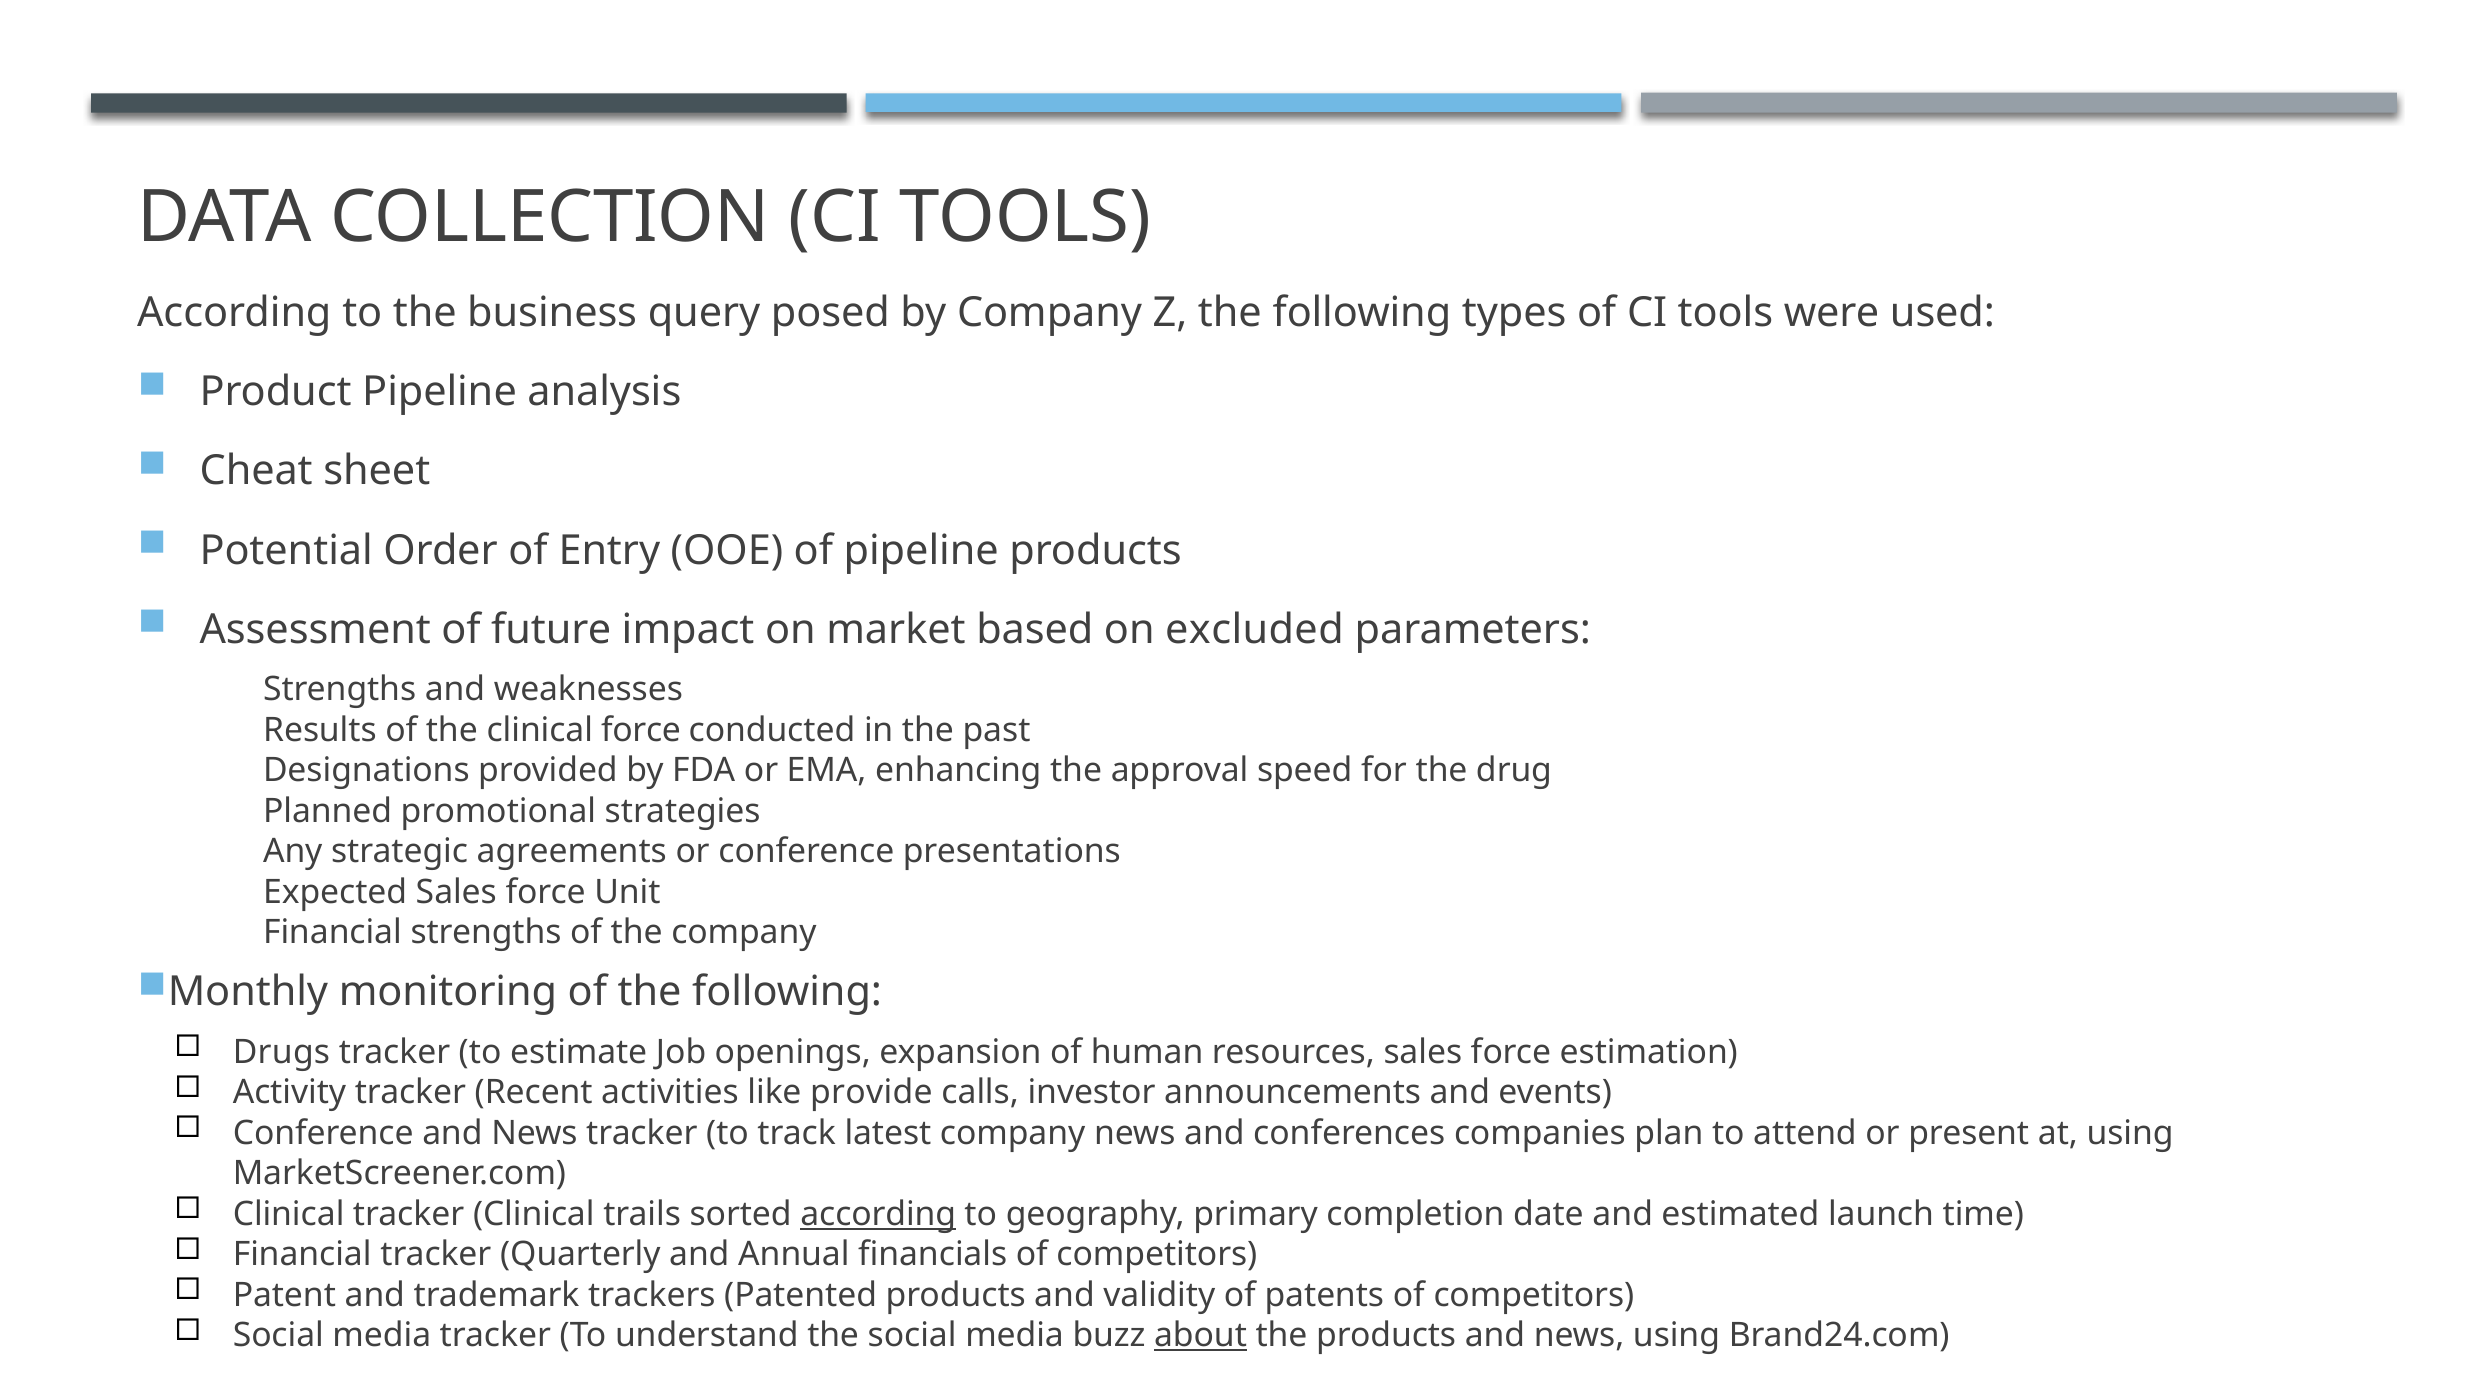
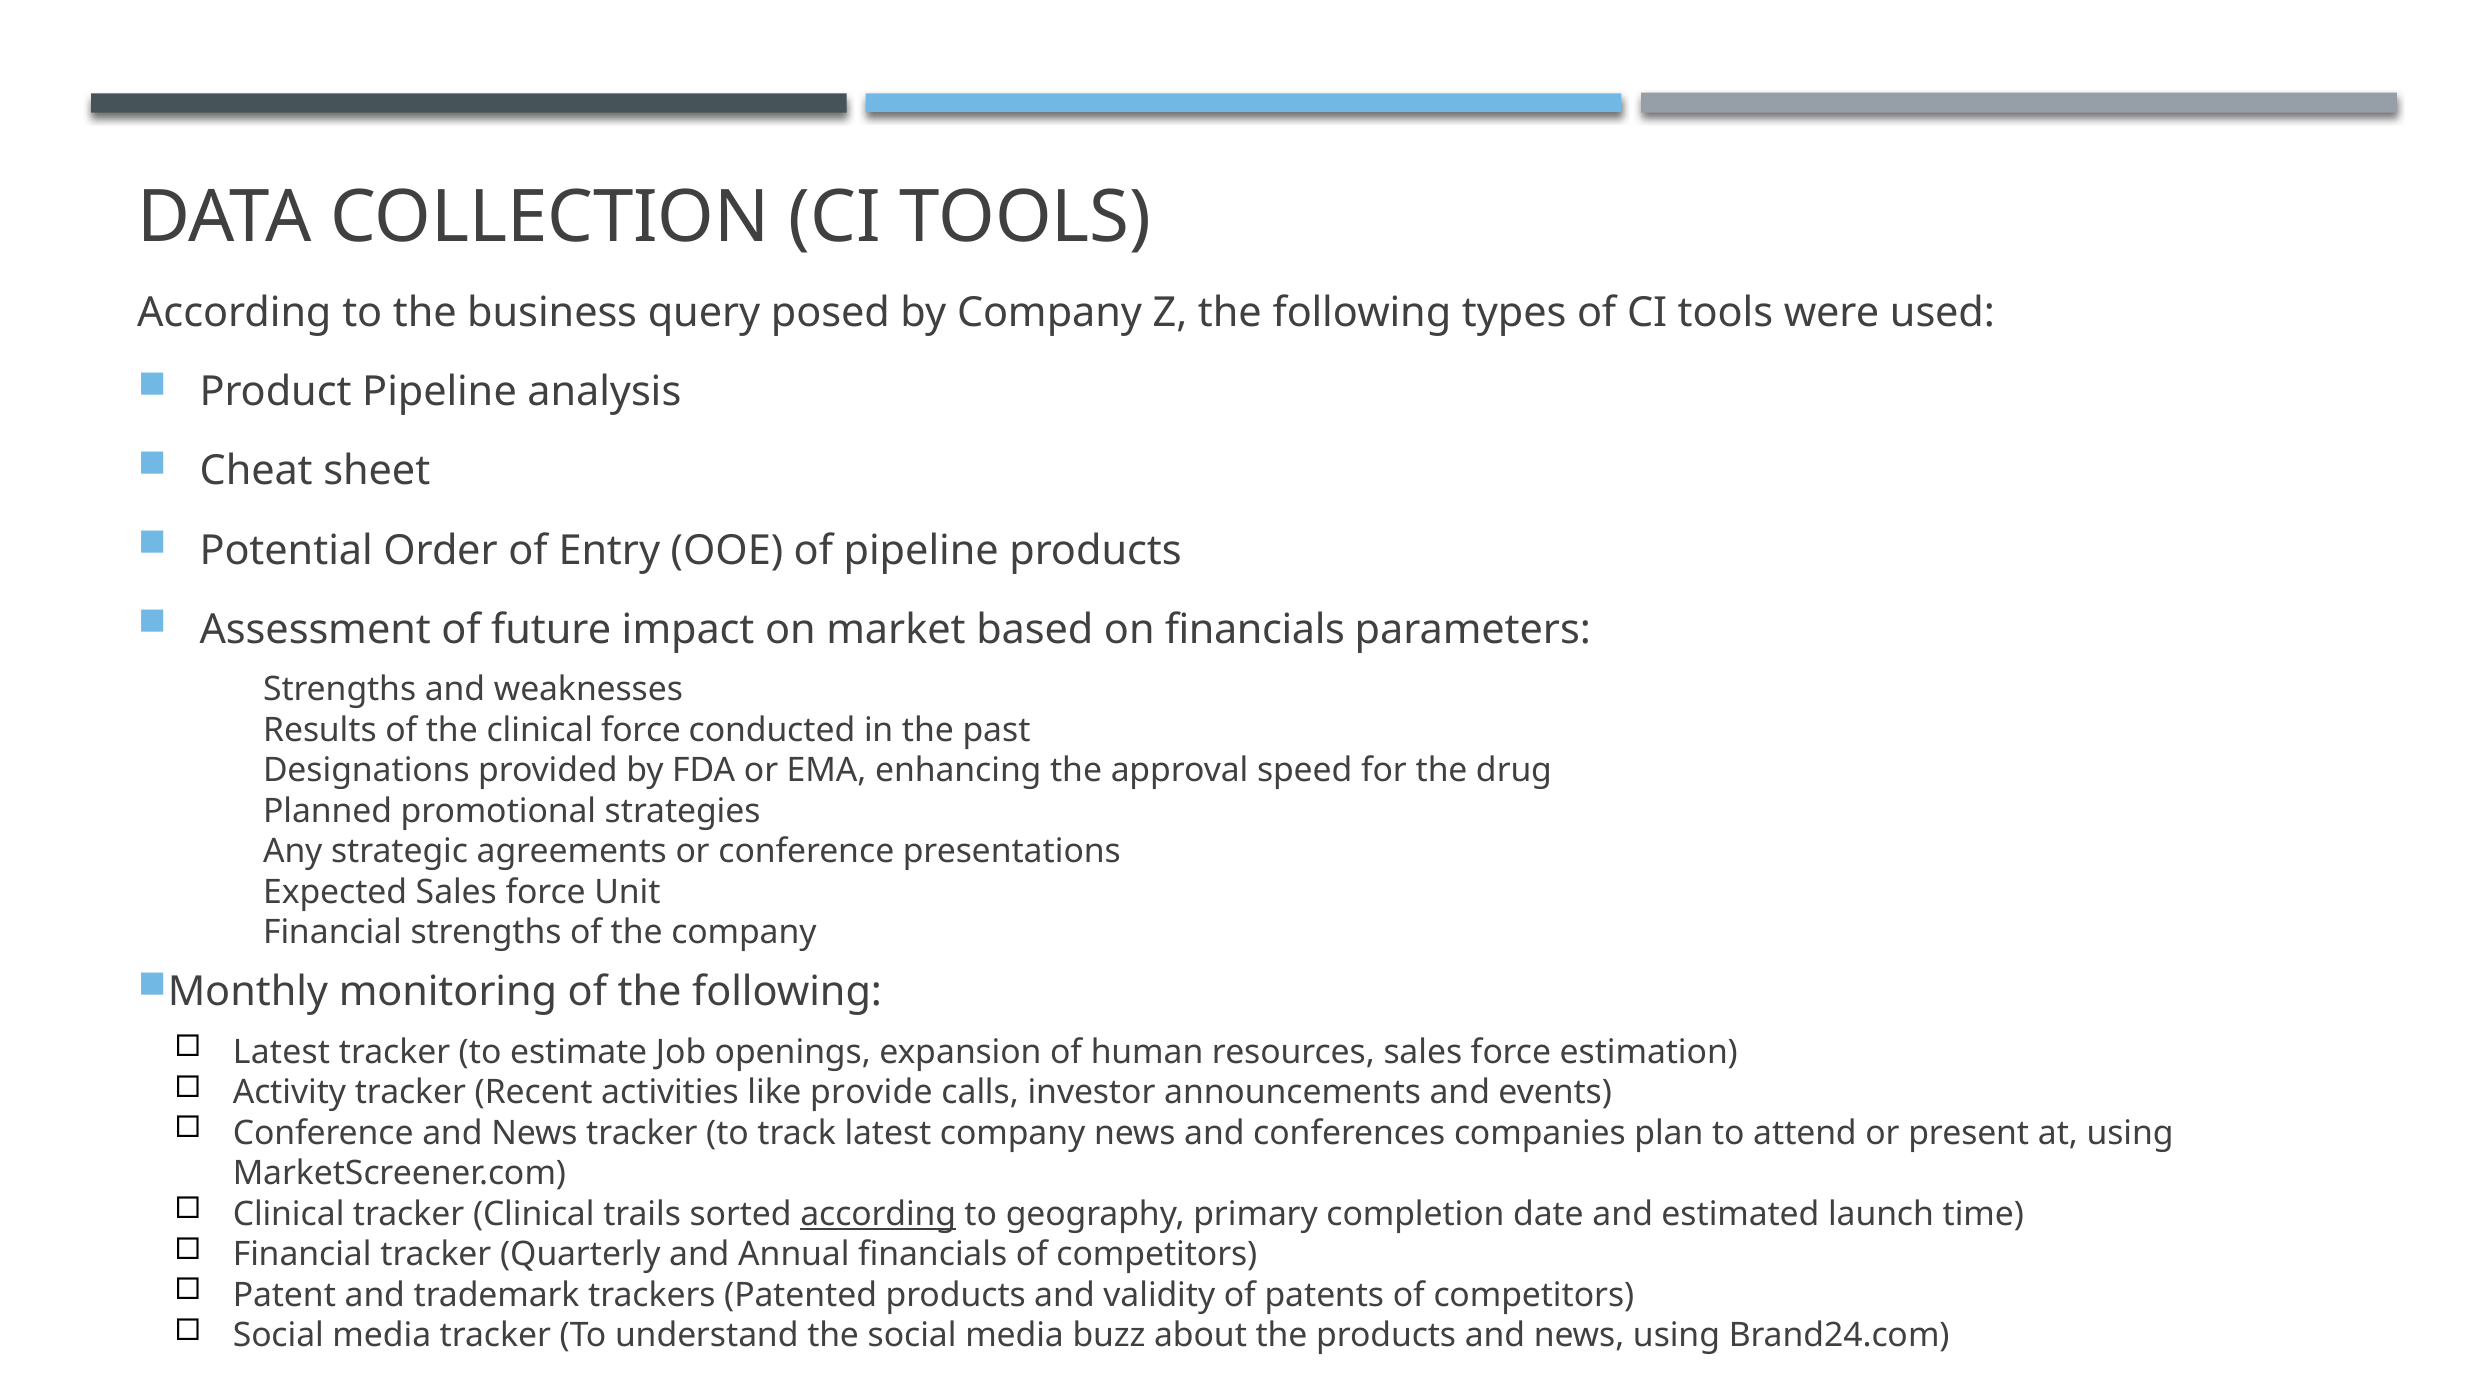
on excluded: excluded -> financials (1255, 629)
Drugs: Drugs -> Latest (282, 1052)
about underline: present -> none (1200, 1335)
